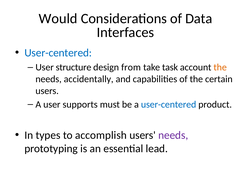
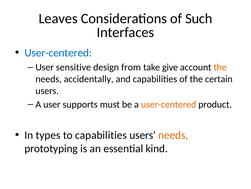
Would: Would -> Leaves (58, 19)
Data: Data -> Such (199, 19)
structure: structure -> sensitive (73, 67)
task: task -> give (170, 67)
user-centered colour: blue -> orange (169, 104)
to accomplish: accomplish -> capabilities (101, 135)
needs colour: purple -> orange (173, 135)
lead: lead -> kind (157, 148)
